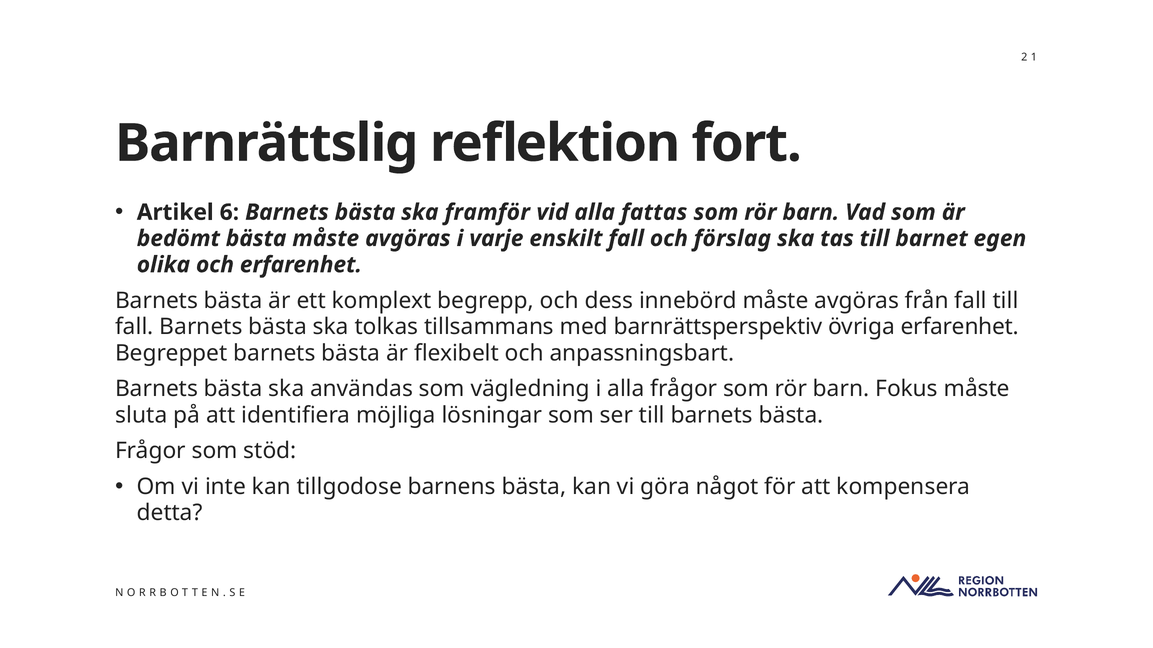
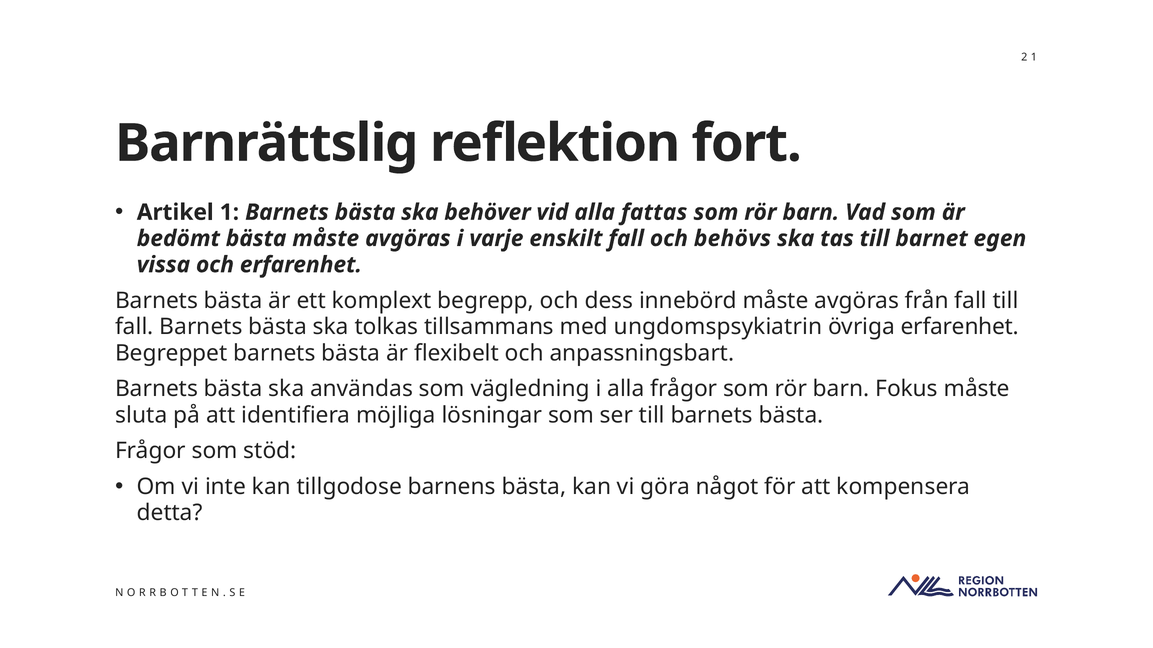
Artikel 6: 6 -> 1 (229, 212)
framför: framför -> behöver (488, 212)
förslag: förslag -> behövs (732, 239)
olika: olika -> vissa (163, 265)
barnrättsperspektiv: barnrättsperspektiv -> ungdomspsykiatrin (718, 327)
